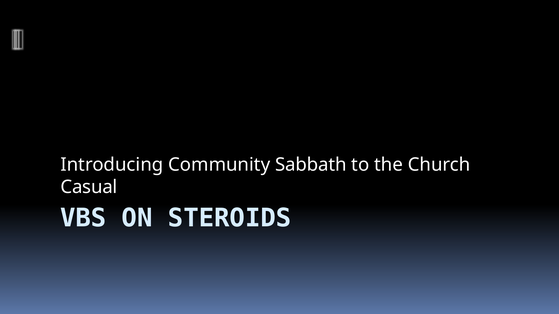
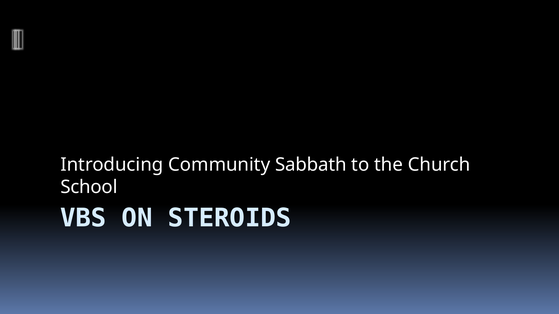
Casual: Casual -> School (89, 187)
